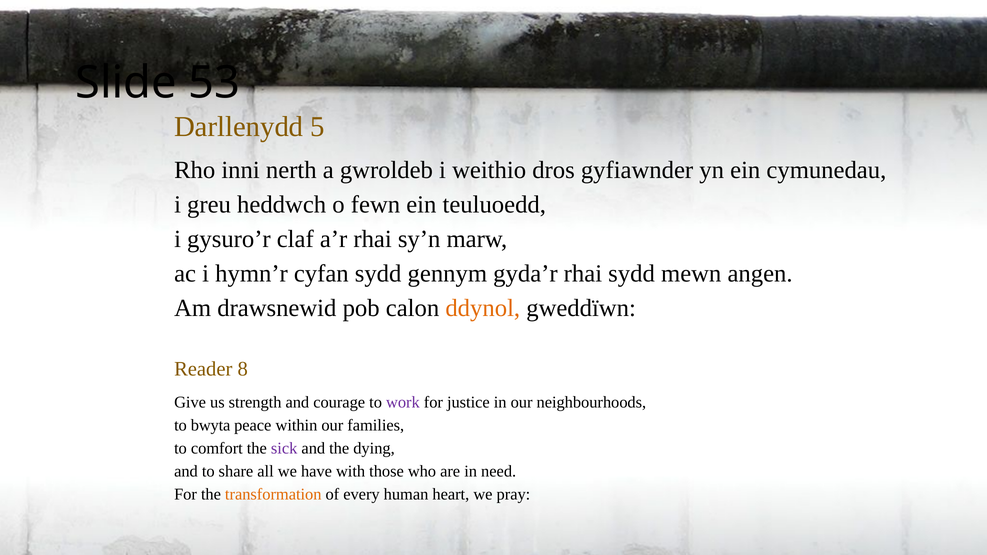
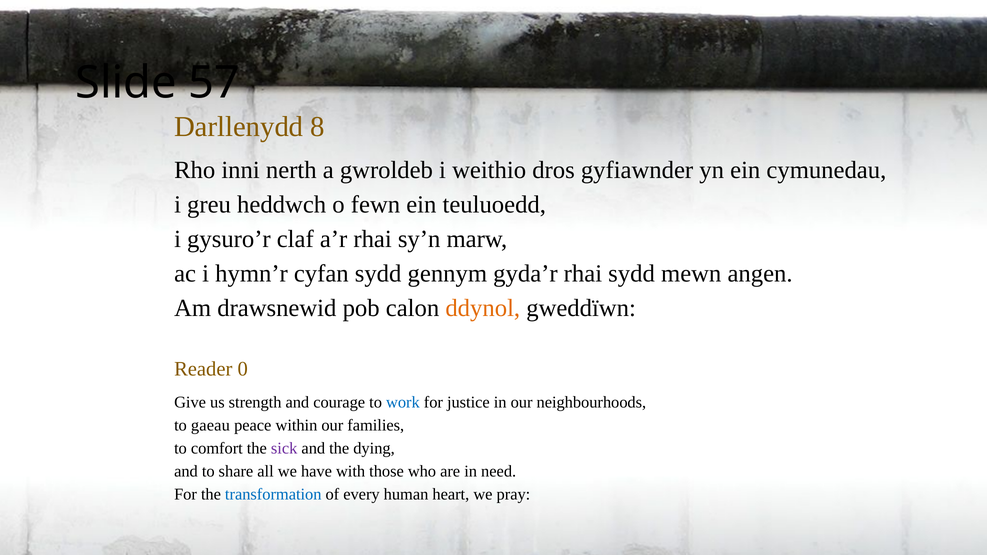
53: 53 -> 57 (214, 83)
5: 5 -> 8 (318, 127)
8: 8 -> 0 (243, 369)
work colour: purple -> blue (403, 402)
bwyta: bwyta -> gaeau (210, 425)
transformation colour: orange -> blue (273, 495)
